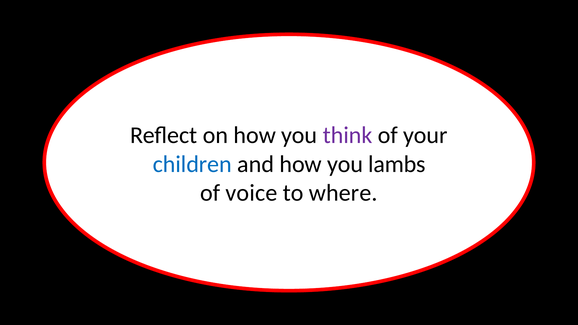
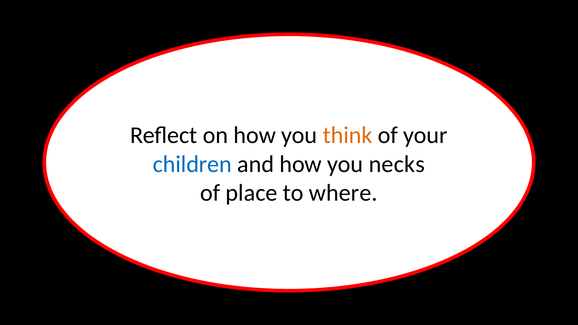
think colour: purple -> orange (348, 135)
lambs: lambs -> necks (397, 164)
voice: voice -> place (252, 193)
